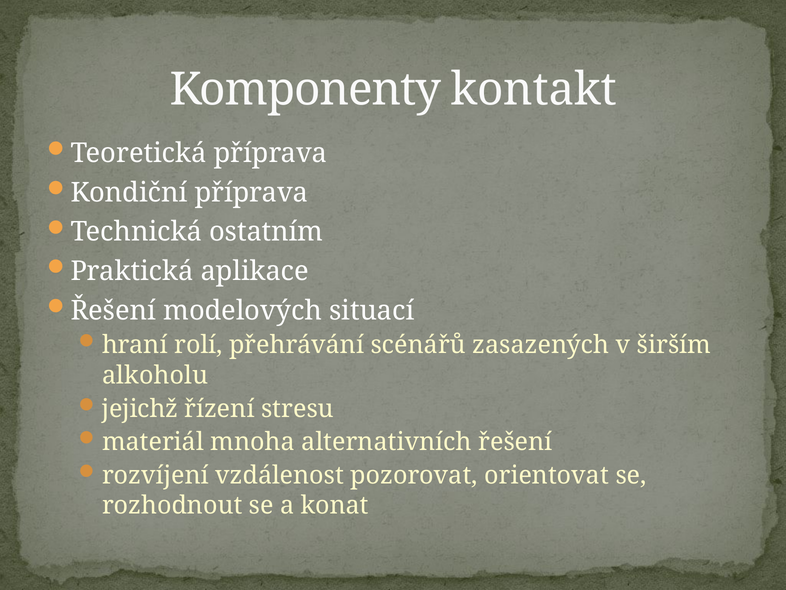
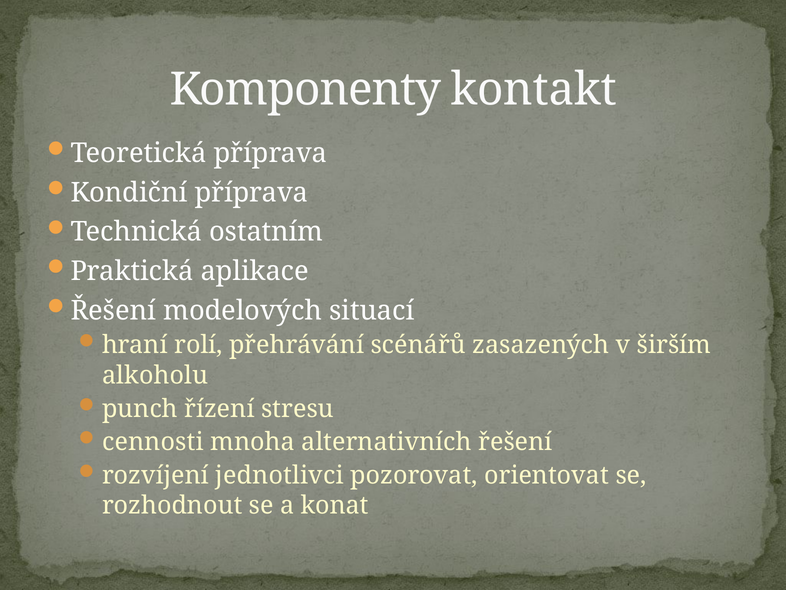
jejichž: jejichž -> punch (140, 408)
materiál: materiál -> cennosti (153, 442)
vzdálenost: vzdálenost -> jednotlivci (280, 475)
